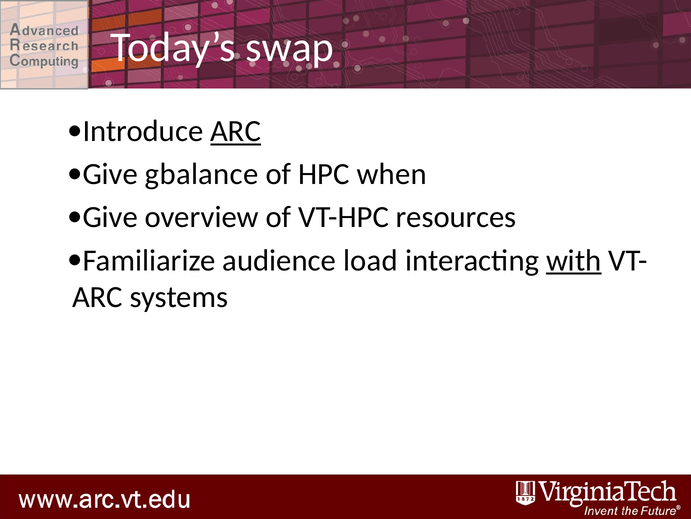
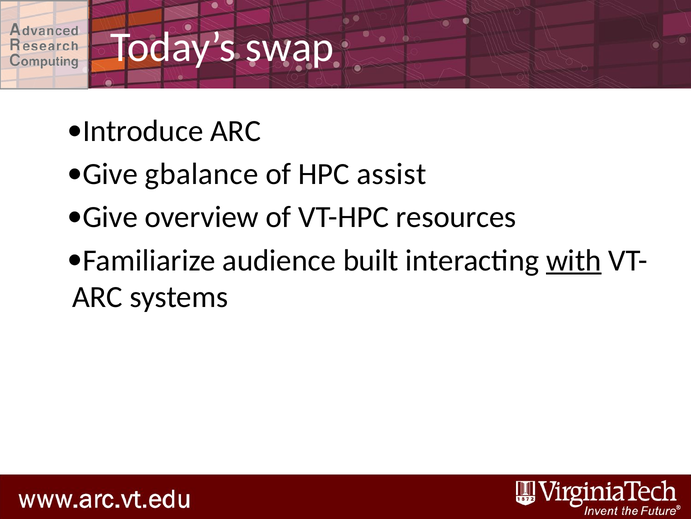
ARC underline: present -> none (236, 131)
when: when -> assist (392, 174)
load: load -> built (371, 260)
